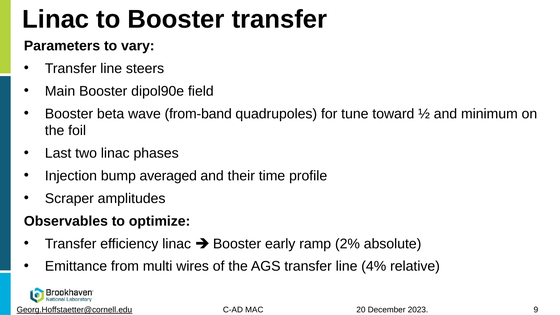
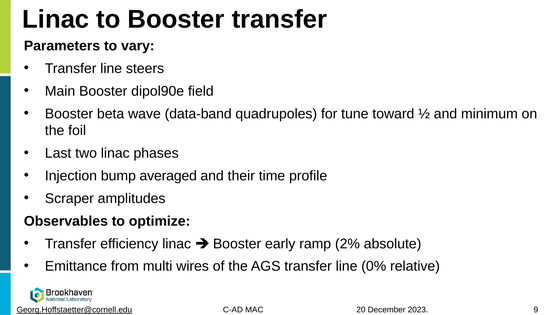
from-band: from-band -> data-band (198, 114)
4%: 4% -> 0% (374, 266)
